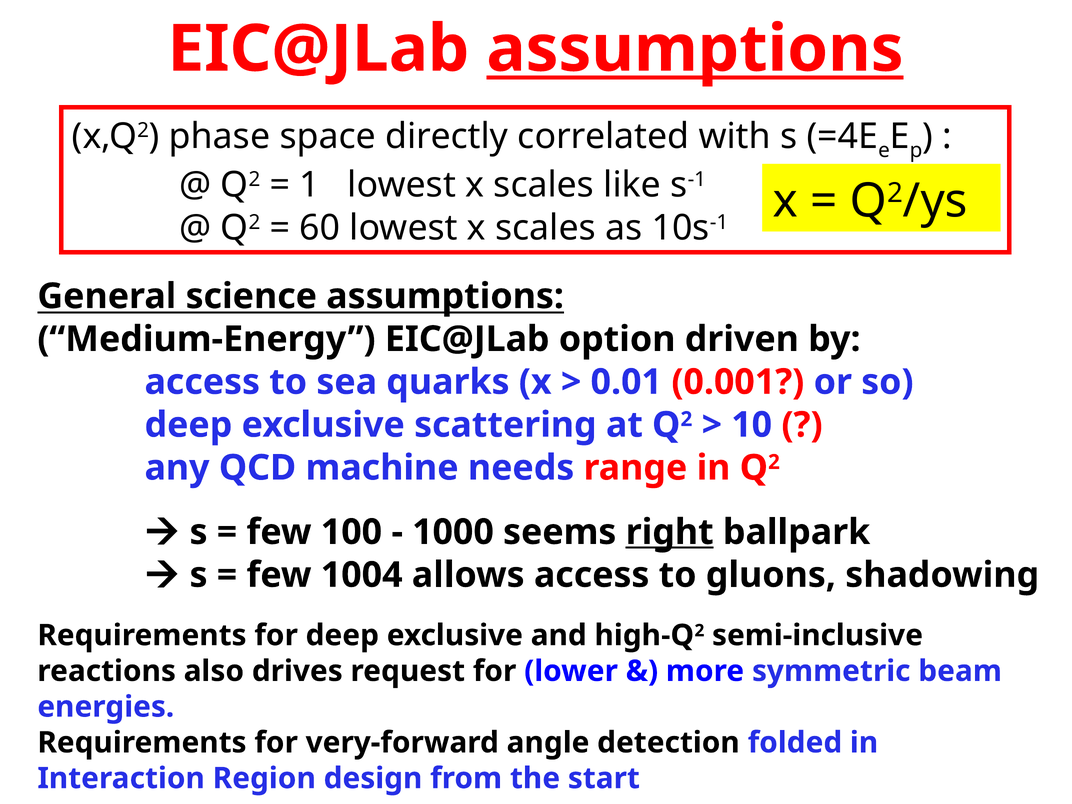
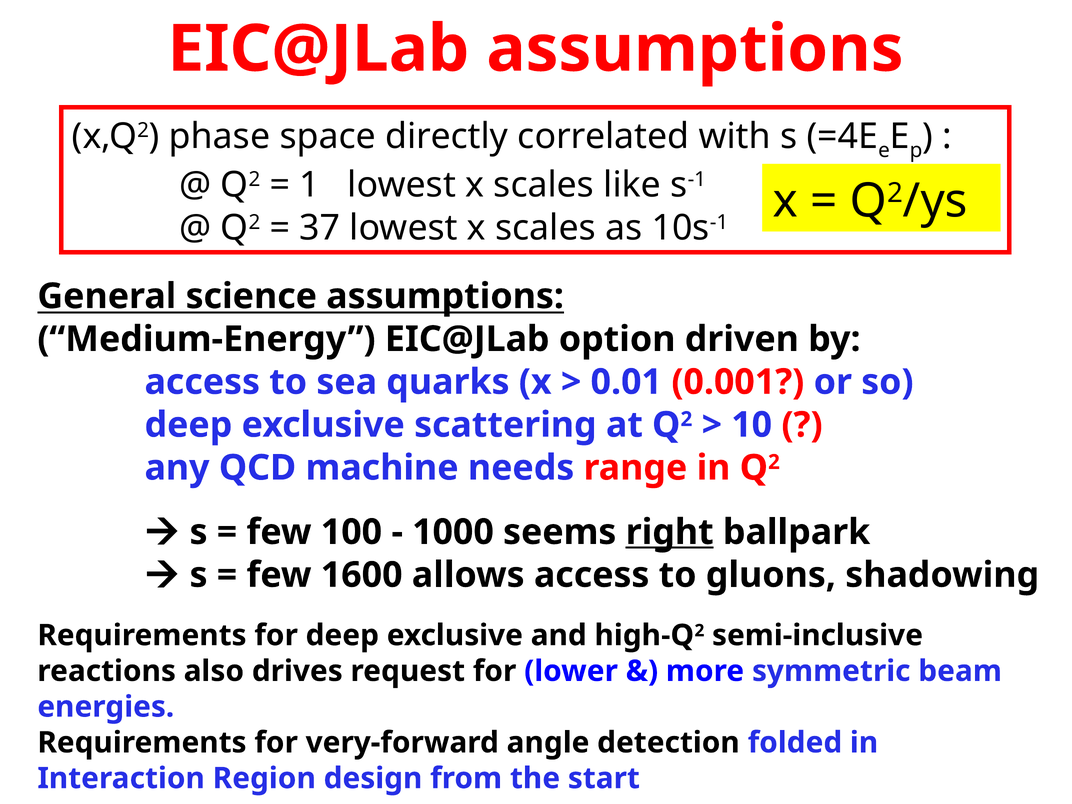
assumptions underline: present -> none (695, 49)
60: 60 -> 37 (320, 228)
1004: 1004 -> 1600 (362, 575)
